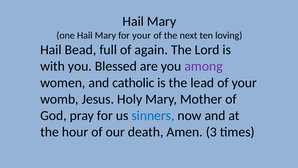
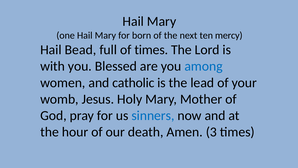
for your: your -> born (142, 35)
loving: loving -> mercy (229, 35)
of again: again -> times (151, 50)
among colour: purple -> blue (204, 66)
